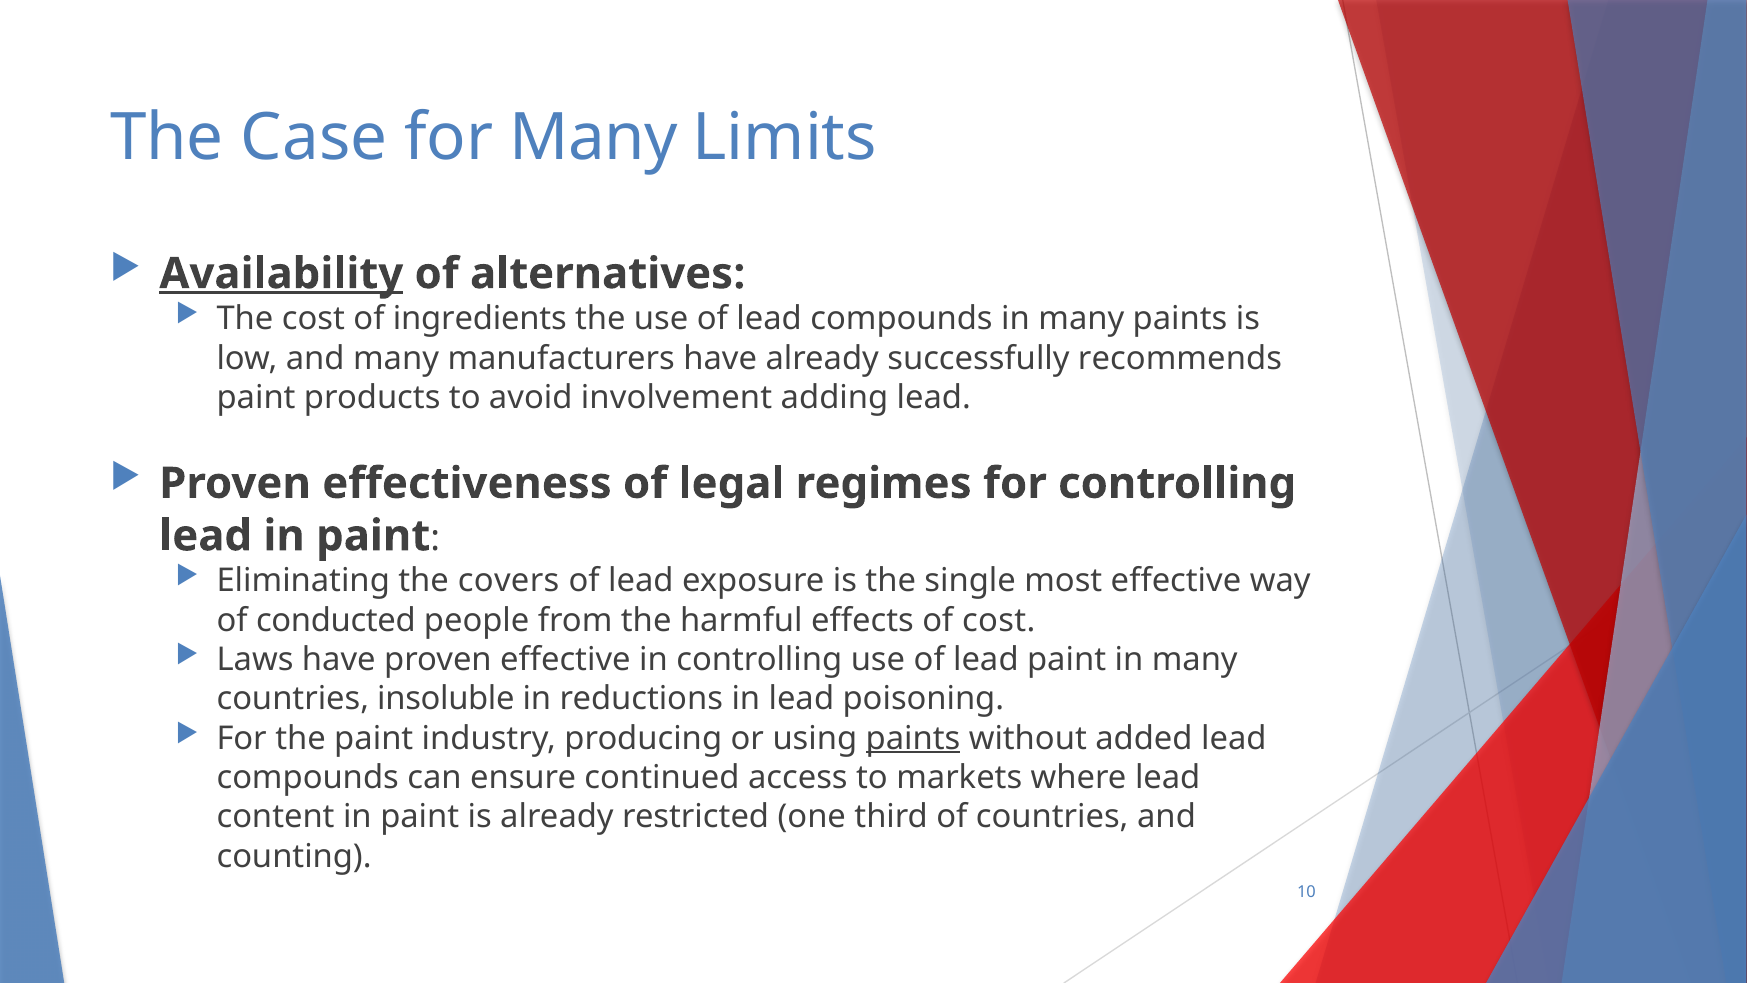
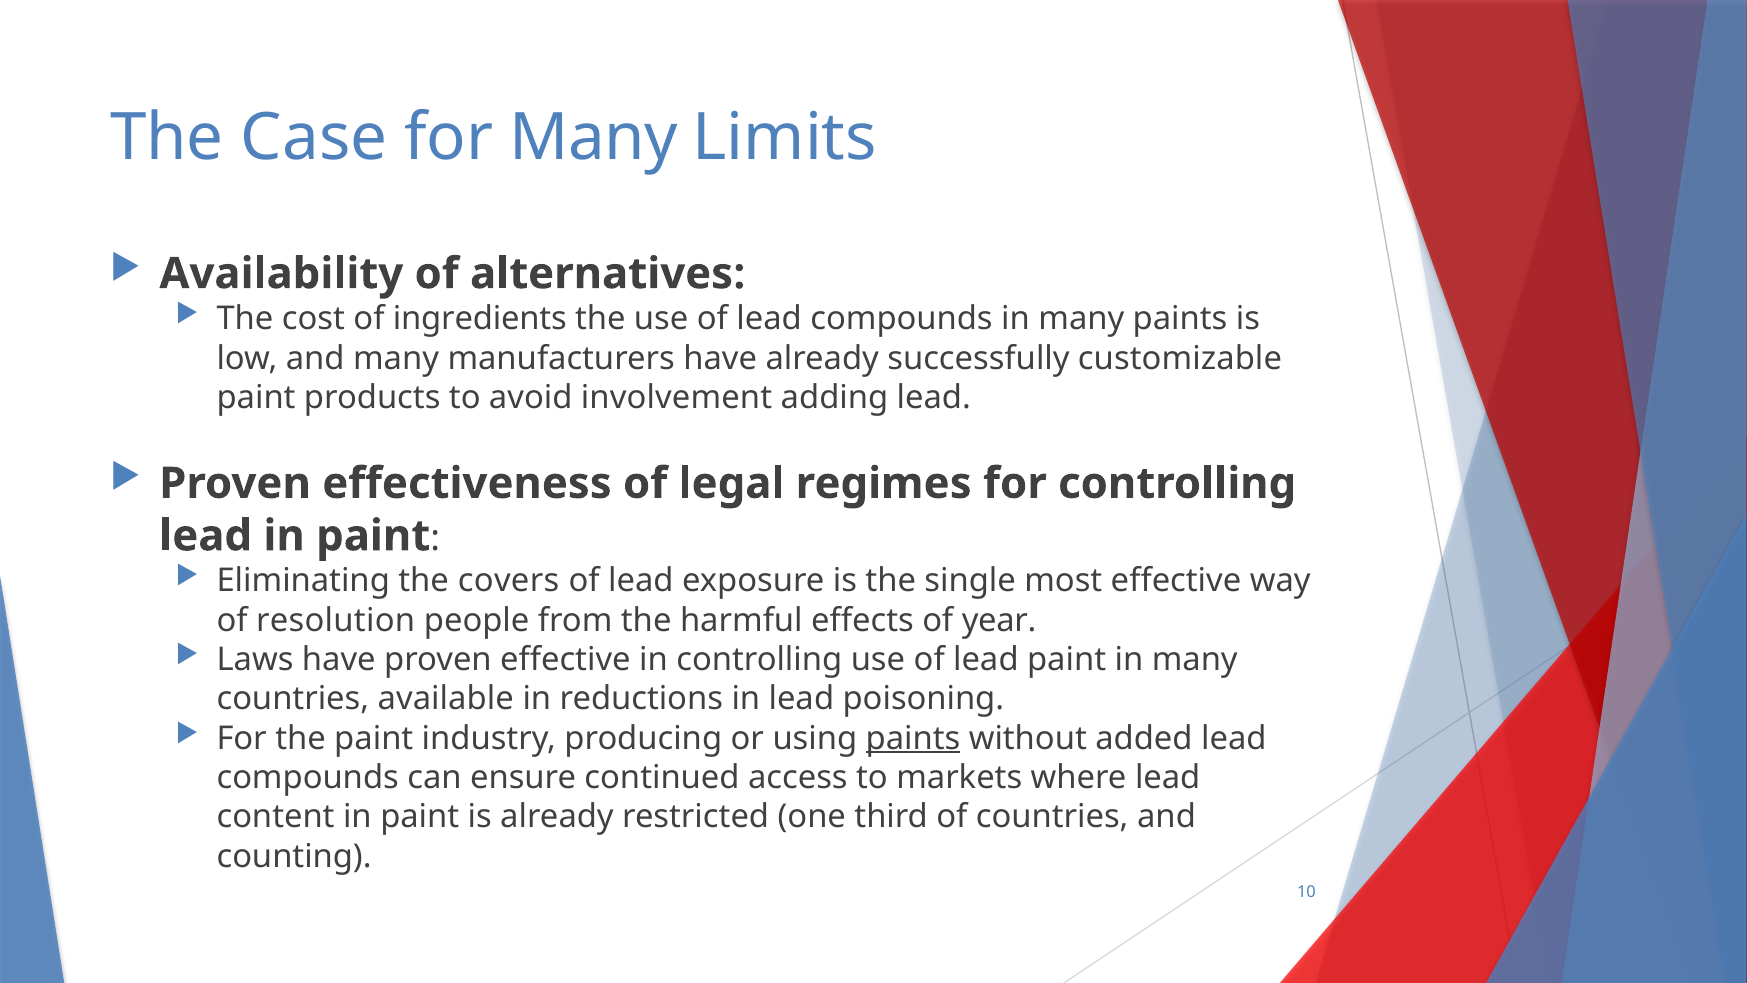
Availability underline: present -> none (281, 274)
recommends: recommends -> customizable (1180, 358)
conducted: conducted -> resolution (336, 620)
of cost: cost -> year (999, 620)
insoluble: insoluble -> available (446, 699)
